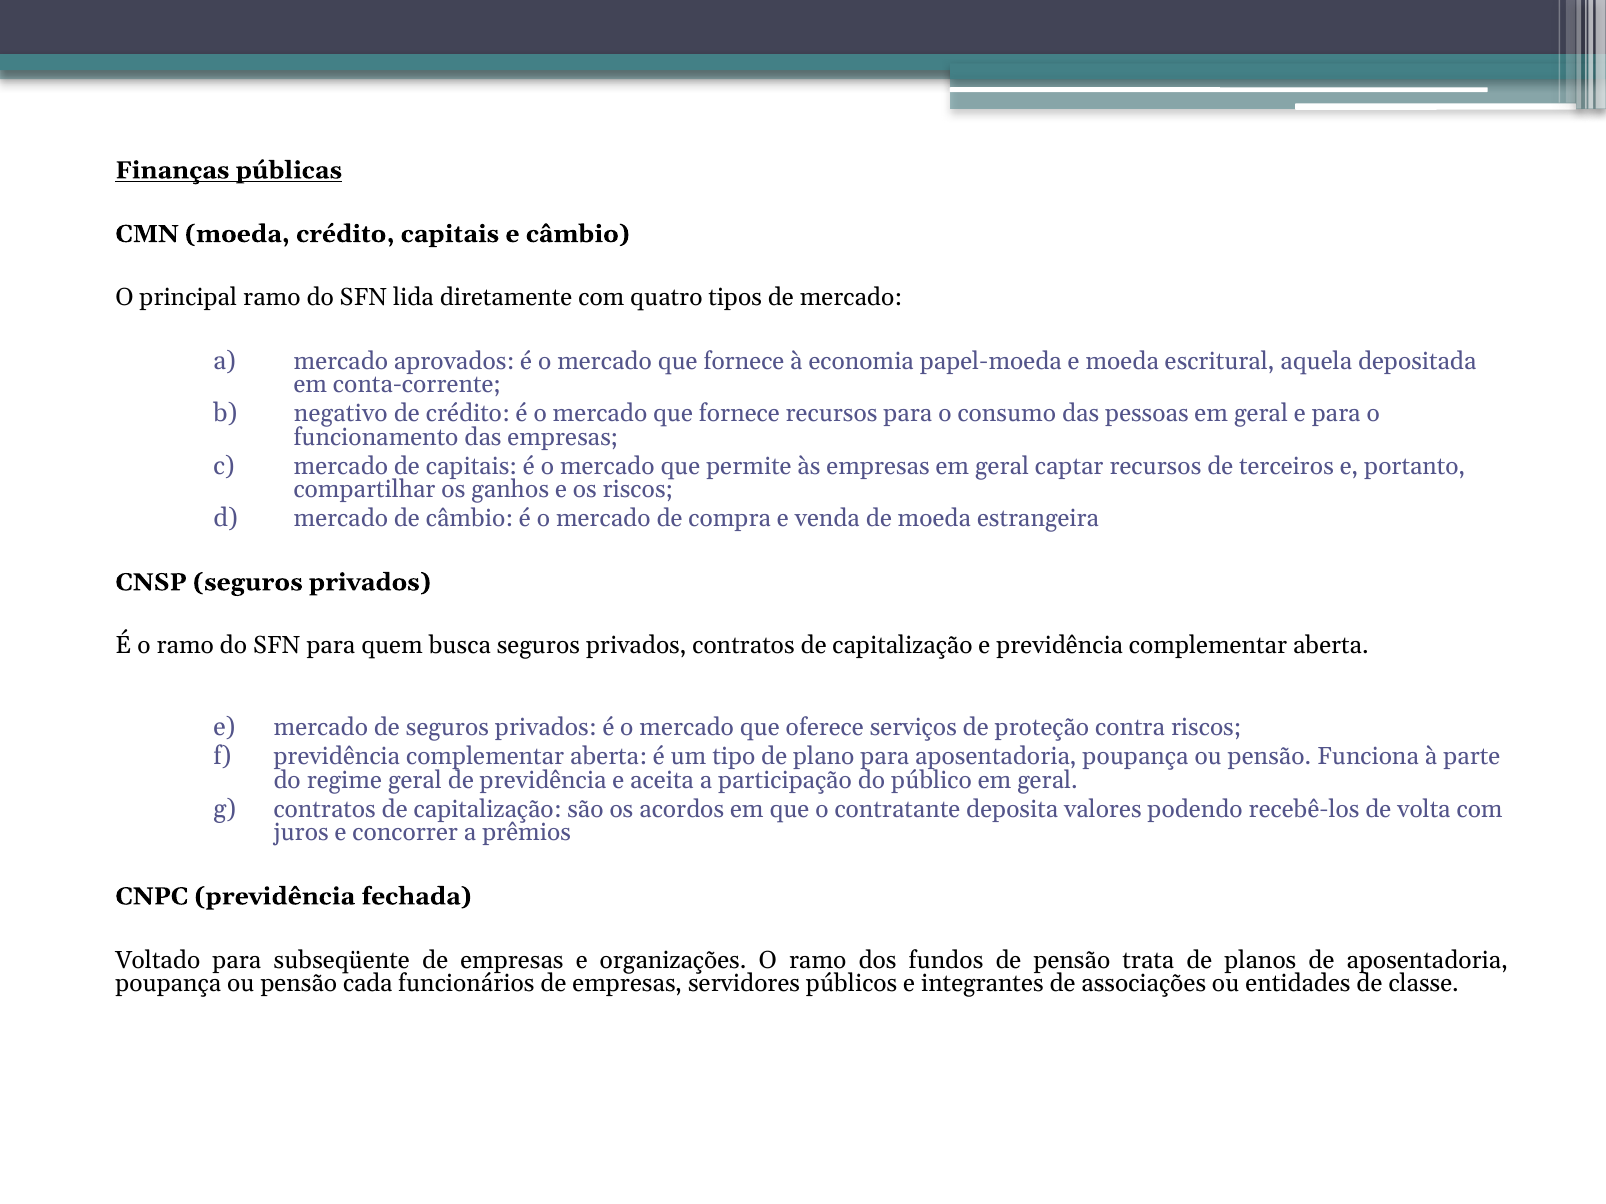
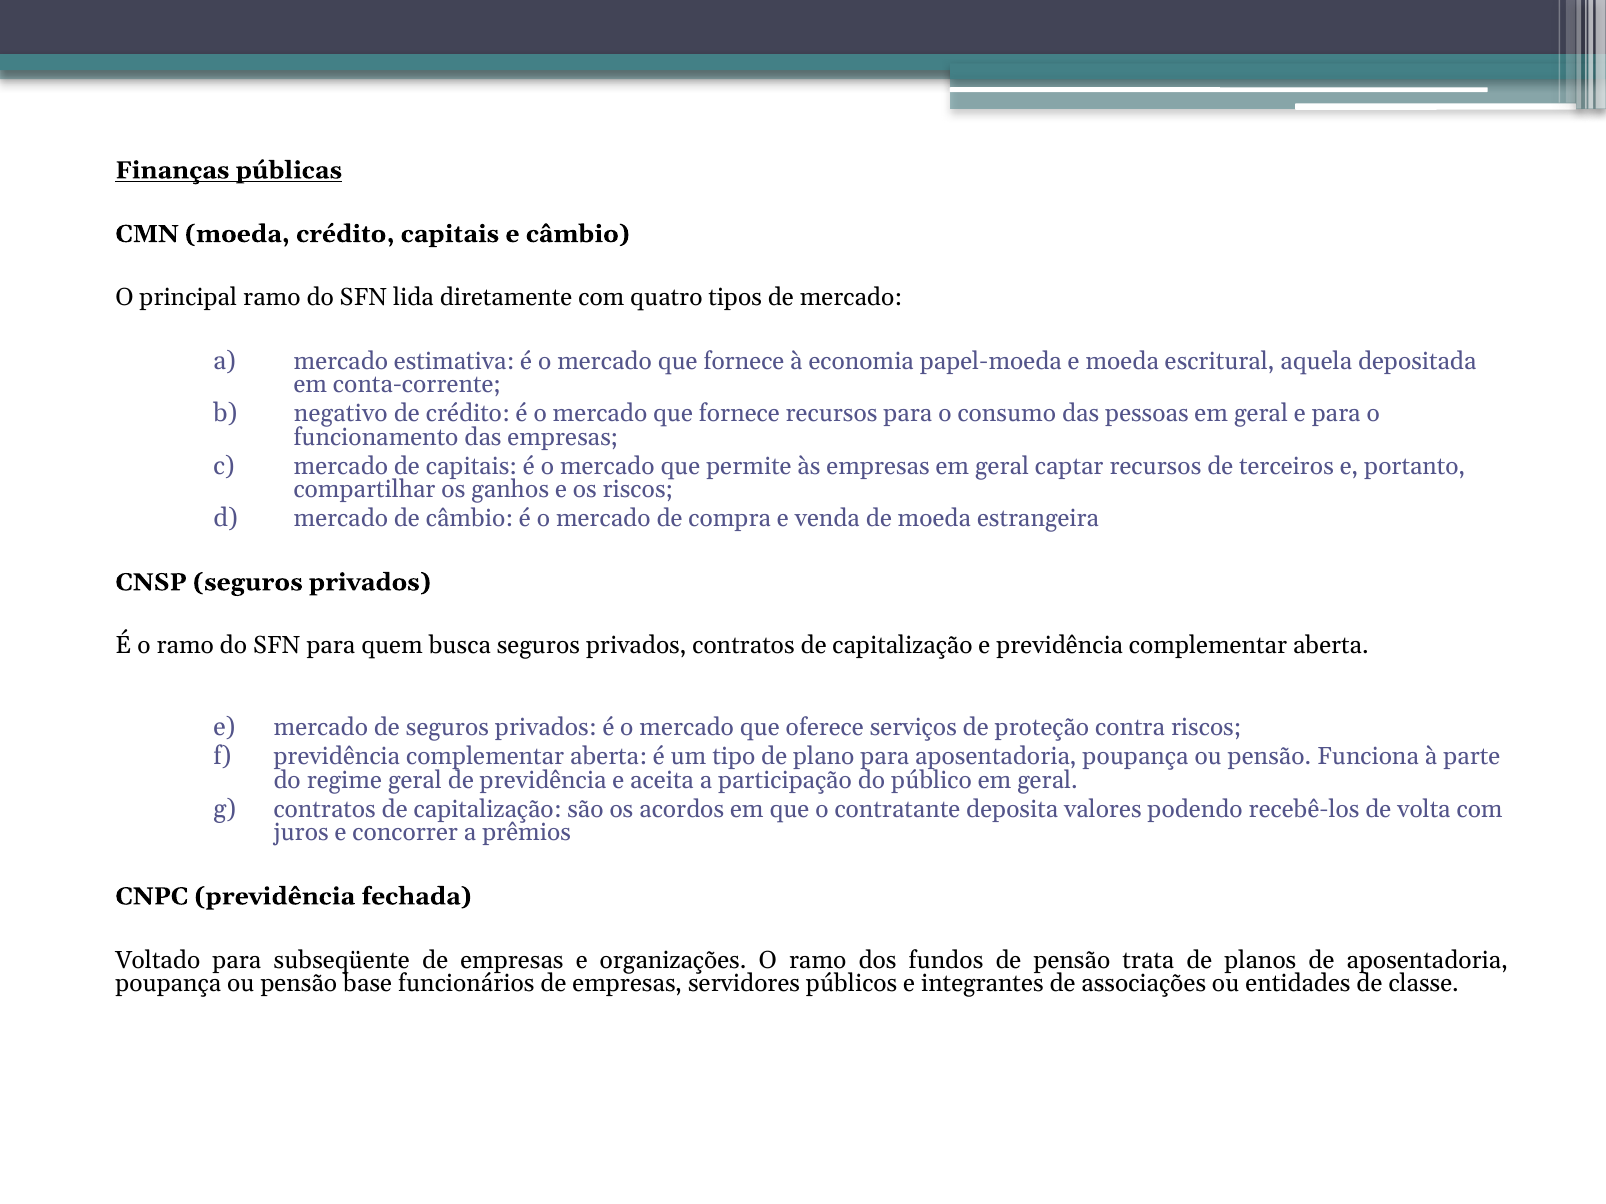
aprovados: aprovados -> estimativa (454, 361)
cada: cada -> base (368, 984)
